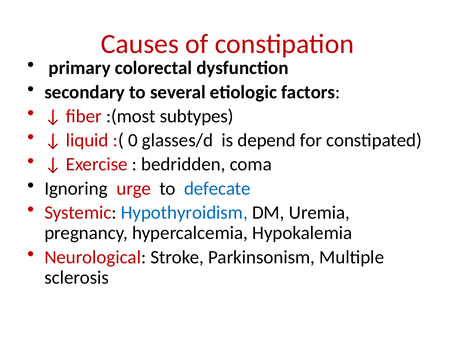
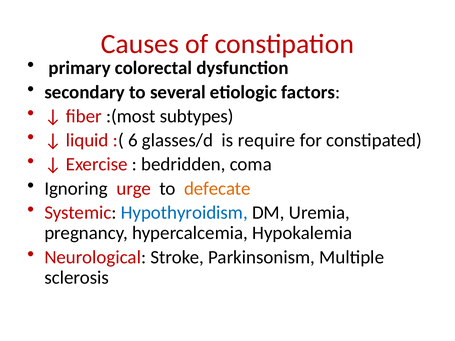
0: 0 -> 6 (133, 140)
depend: depend -> require (267, 140)
defecate colour: blue -> orange (217, 189)
